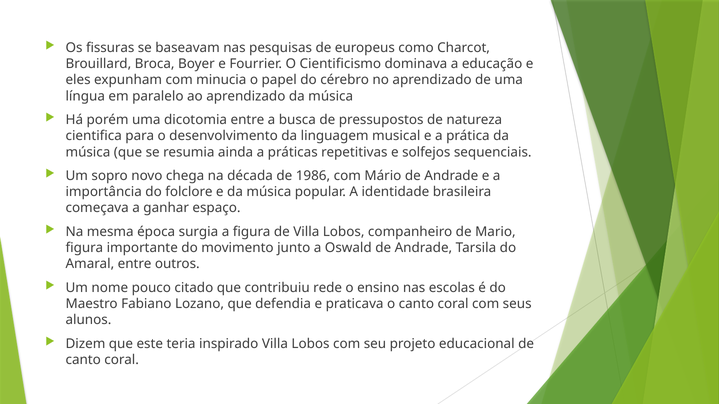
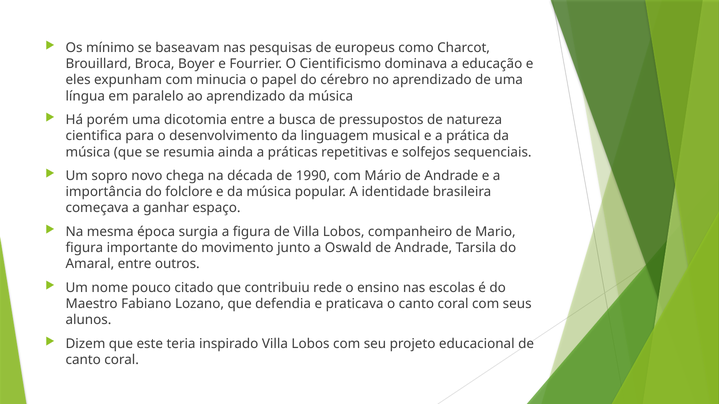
fissuras: fissuras -> mínimo (110, 48)
1986: 1986 -> 1990 (313, 176)
